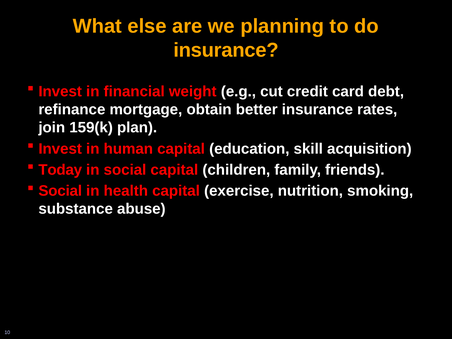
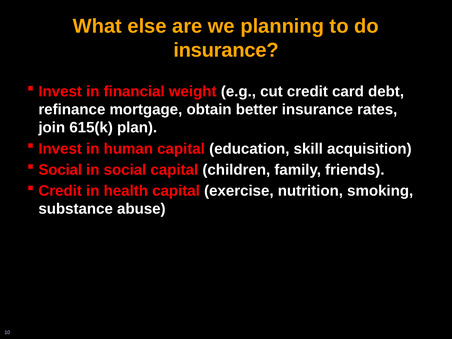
159(k: 159(k -> 615(k (91, 128)
Today: Today -> Social (60, 170)
Social: Social -> Credit (60, 191)
